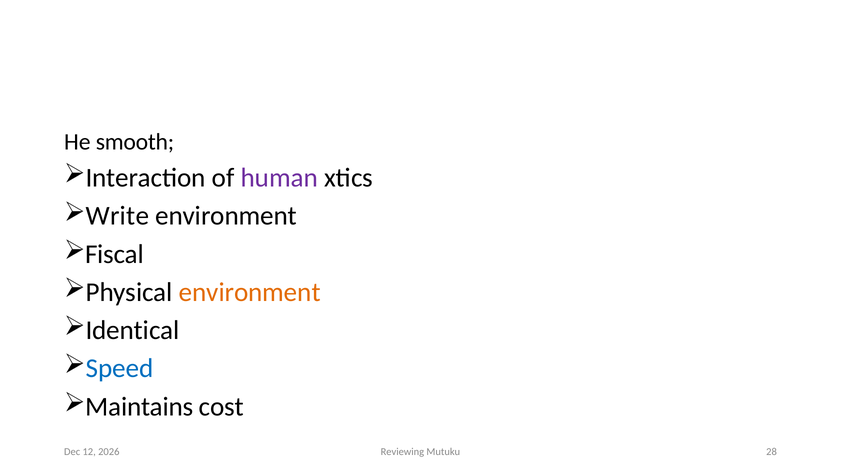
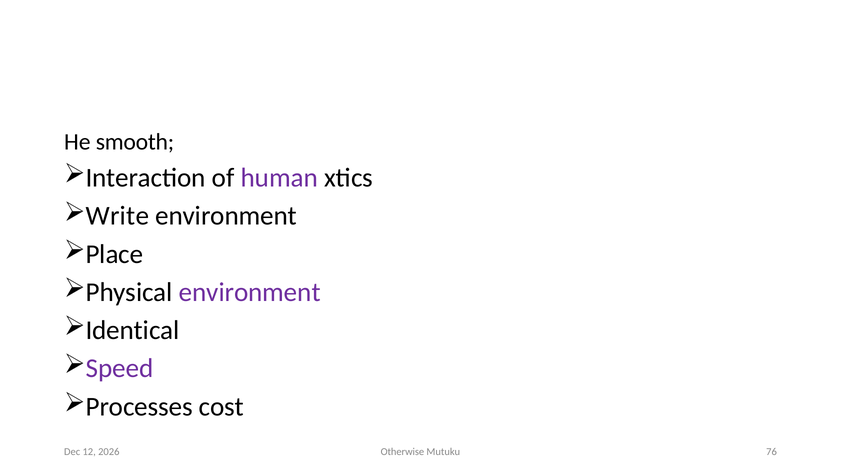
Fiscal: Fiscal -> Place (114, 254)
environment colour: orange -> purple (250, 292)
Speed colour: blue -> purple (120, 369)
Maintains: Maintains -> Processes (139, 407)
Reviewing: Reviewing -> Otherwise (402, 452)
28: 28 -> 76 (772, 452)
